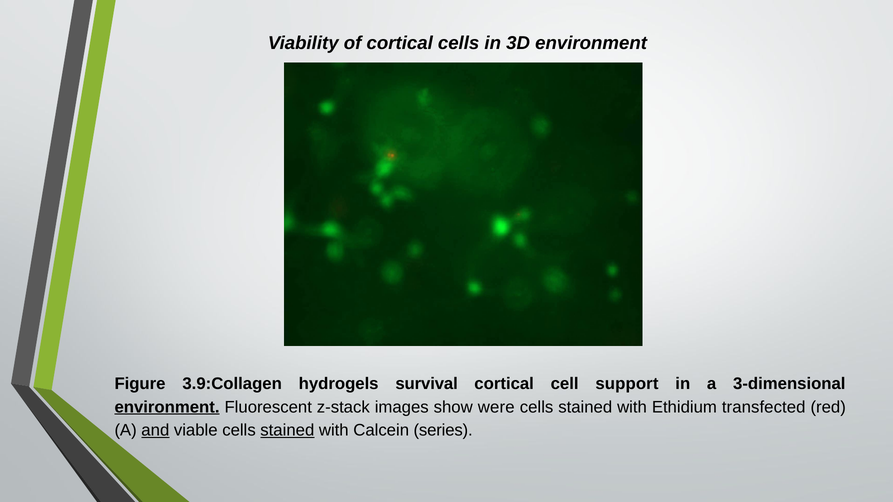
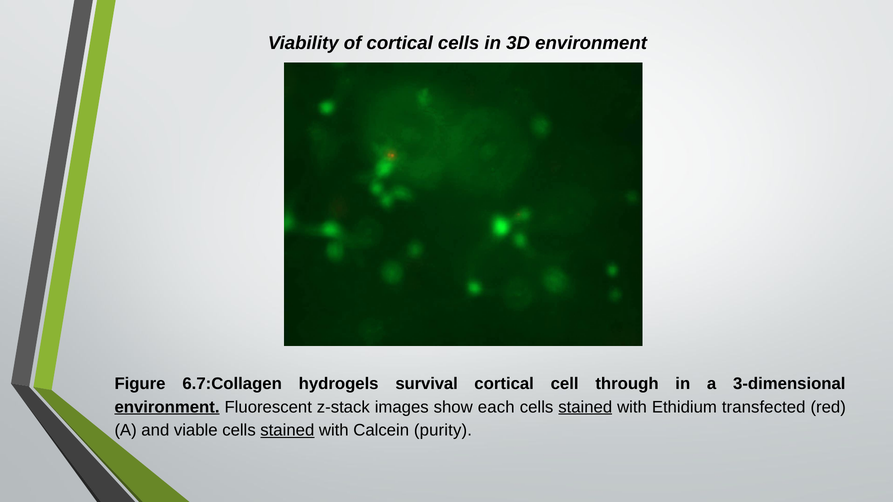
3.9:Collagen: 3.9:Collagen -> 6.7:Collagen (232, 384)
support: support -> through (627, 384)
were: were -> each (496, 407)
stained underline: none -> present (585, 407)
and underline: present -> none (155, 430)
series: series -> purity (443, 430)
